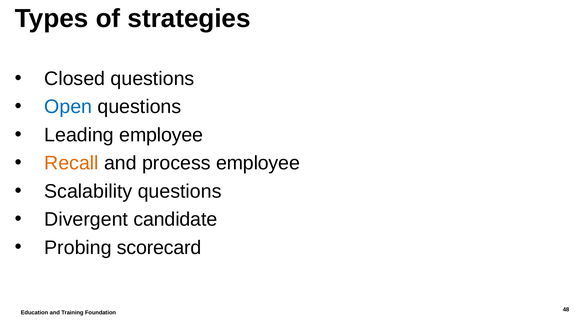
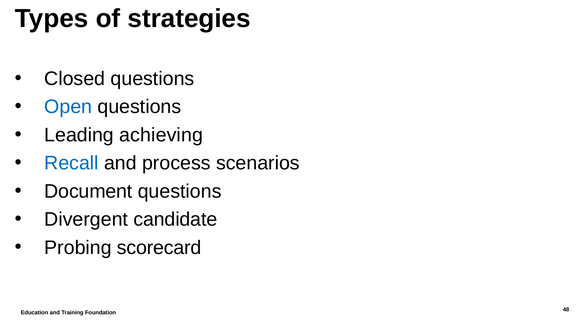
Leading employee: employee -> achieving (161, 135)
Recall colour: orange -> blue (71, 163)
process employee: employee -> scenarios (258, 163)
Scalability: Scalability -> Document (88, 191)
